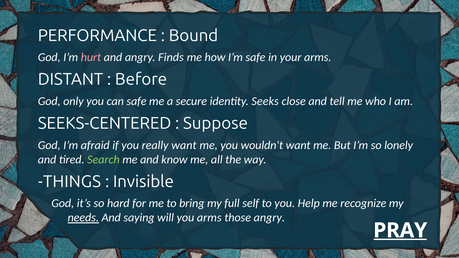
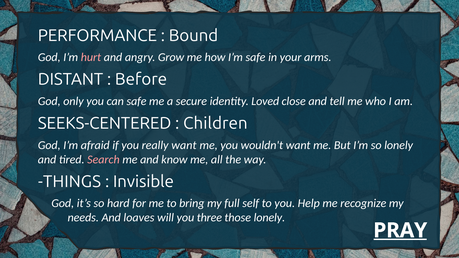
Finds: Finds -> Grow (171, 57)
Seeks: Seeks -> Loved (265, 101)
Suppose: Suppose -> Children (215, 124)
Search colour: light green -> pink (103, 160)
needs underline: present -> none (83, 218)
saying: saying -> loaves (139, 218)
you arms: arms -> three (209, 218)
those angry: angry -> lonely (269, 218)
